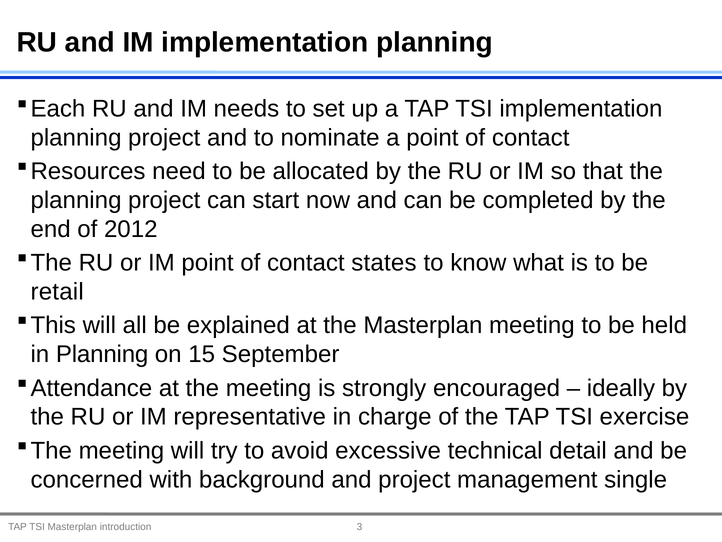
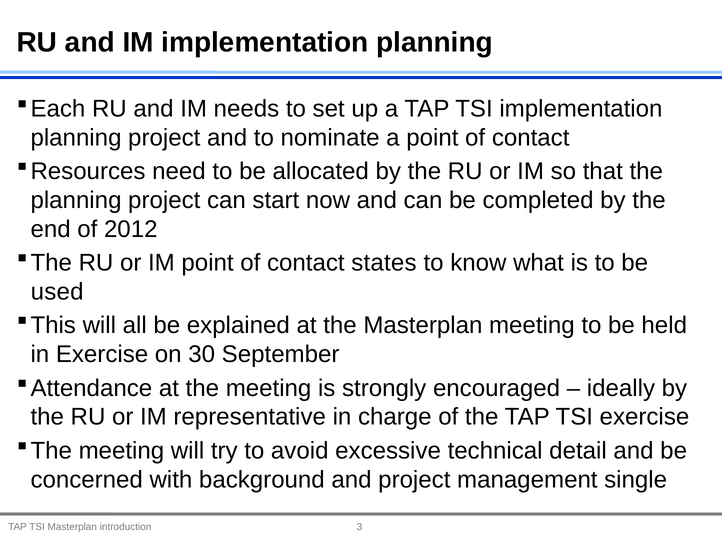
retail: retail -> used (57, 291)
in Planning: Planning -> Exercise (102, 354)
15: 15 -> 30 (202, 354)
